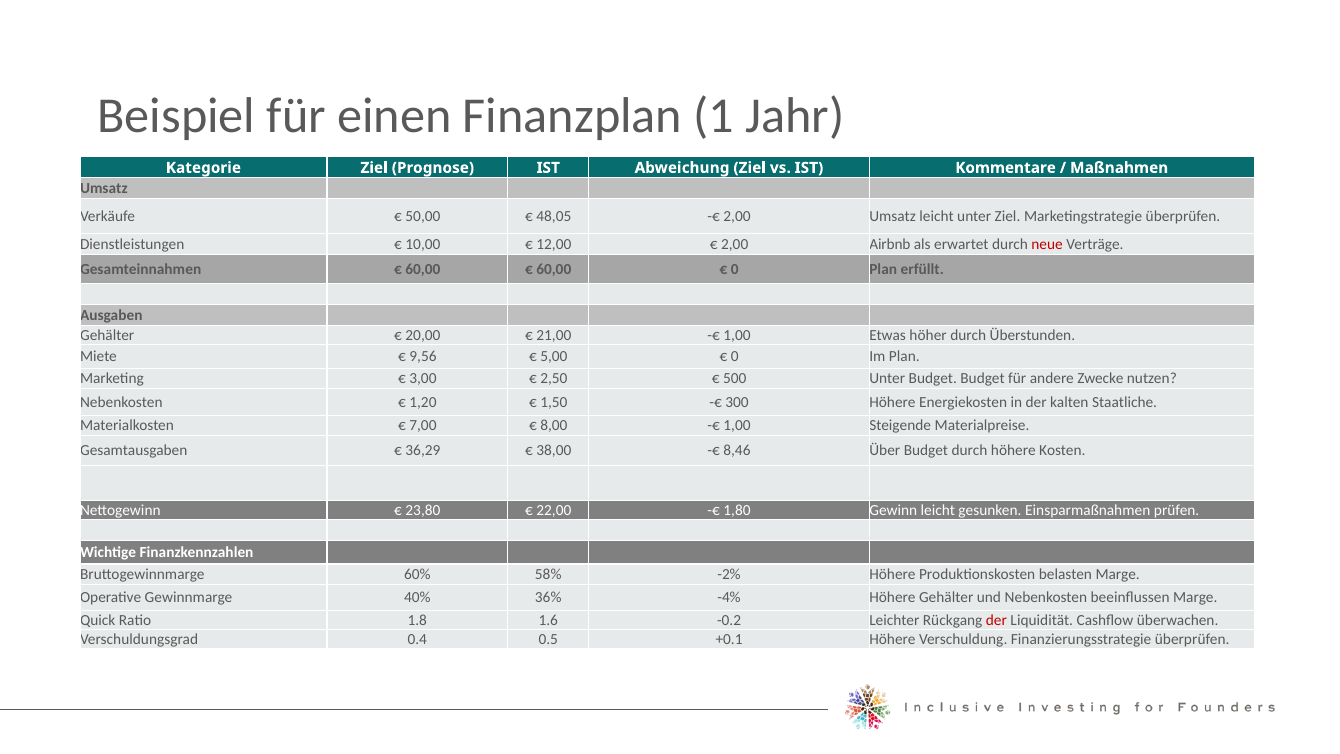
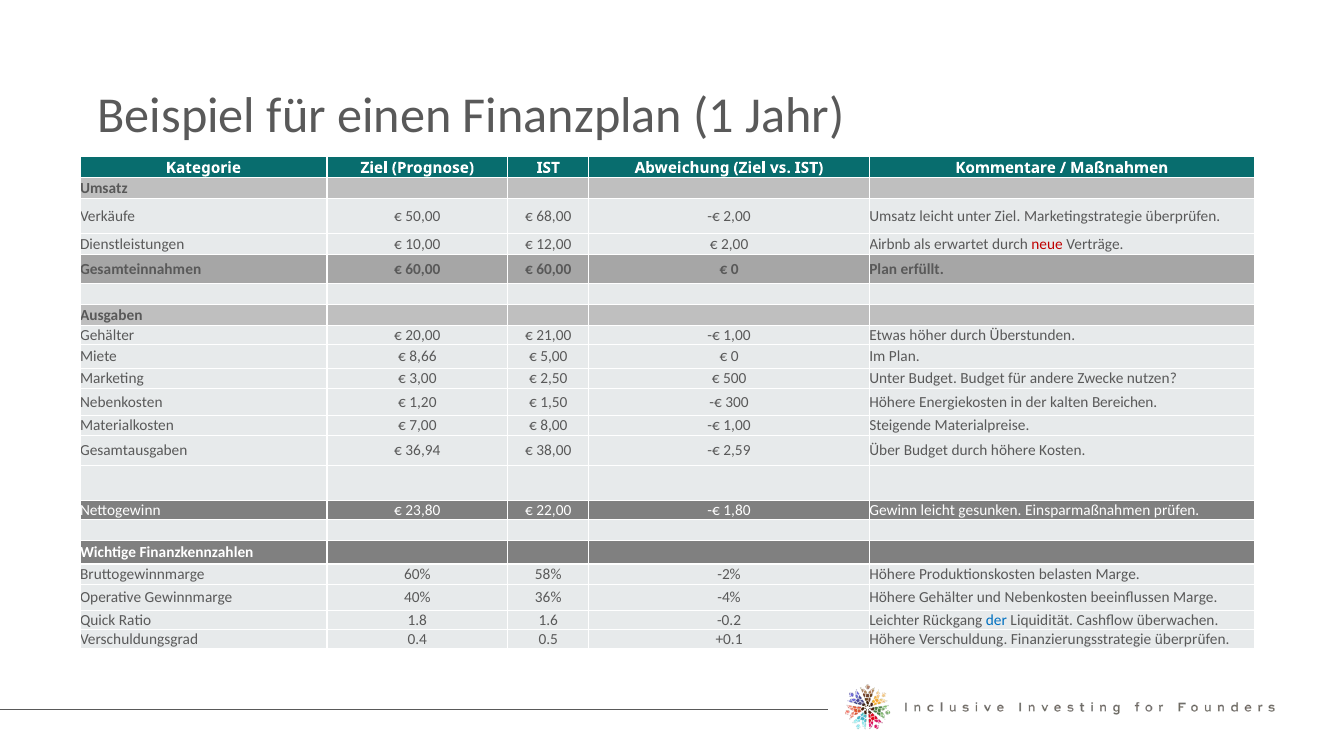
48,05: 48,05 -> 68,00 (554, 216)
9,56: 9,56 -> 8,66 (423, 357)
Staatliche: Staatliche -> Bereichen (1125, 402)
36,29: 36,29 -> 36,94 (423, 451)
8,46: 8,46 -> 2,59 (737, 451)
der colour: red -> blue (996, 620)
